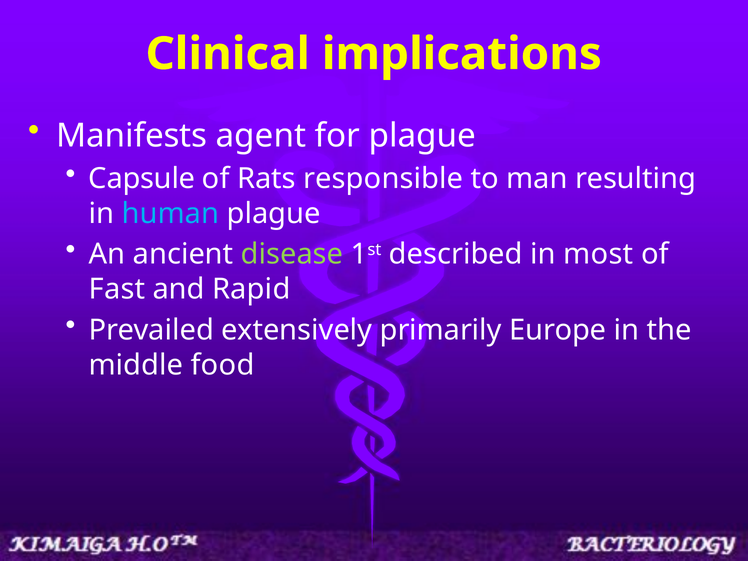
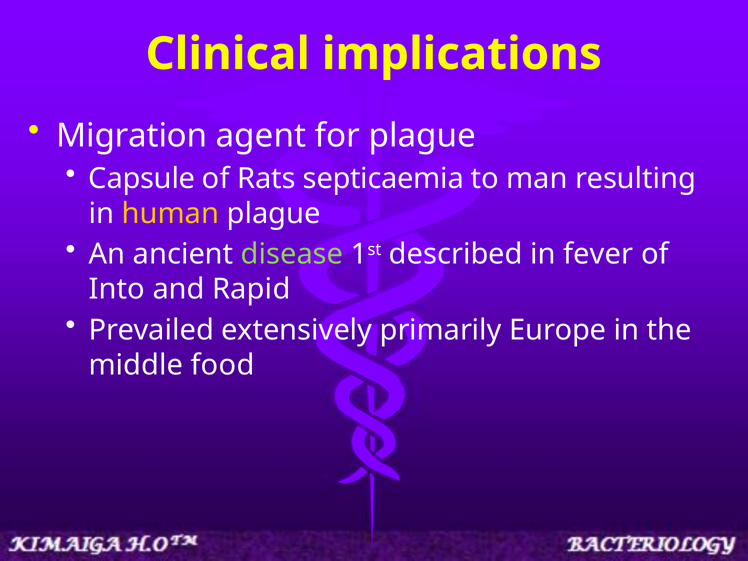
Manifests: Manifests -> Migration (132, 136)
responsible: responsible -> septicaemia (383, 179)
human colour: light blue -> yellow (171, 214)
most: most -> fever (598, 254)
Fast: Fast -> Into (117, 289)
